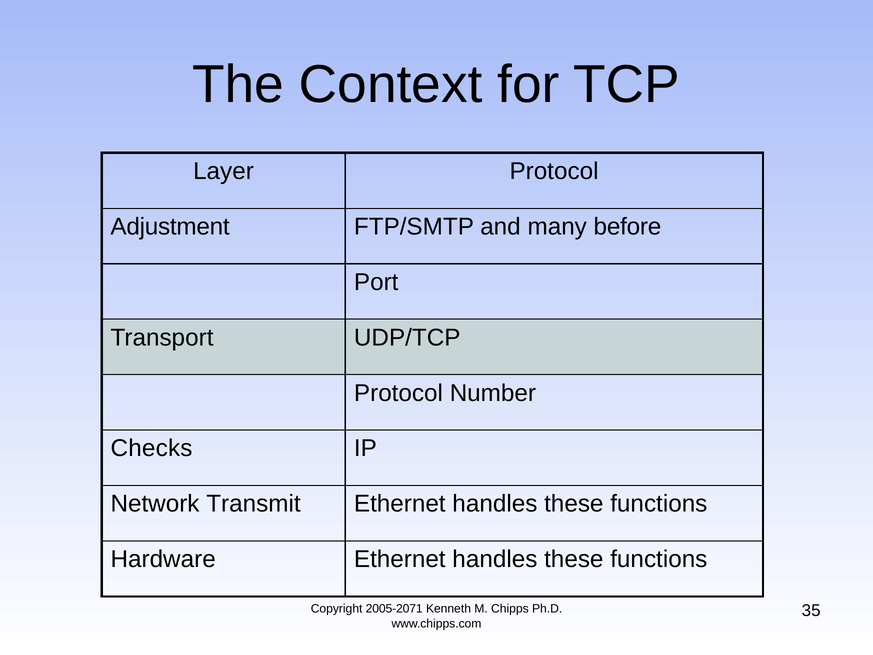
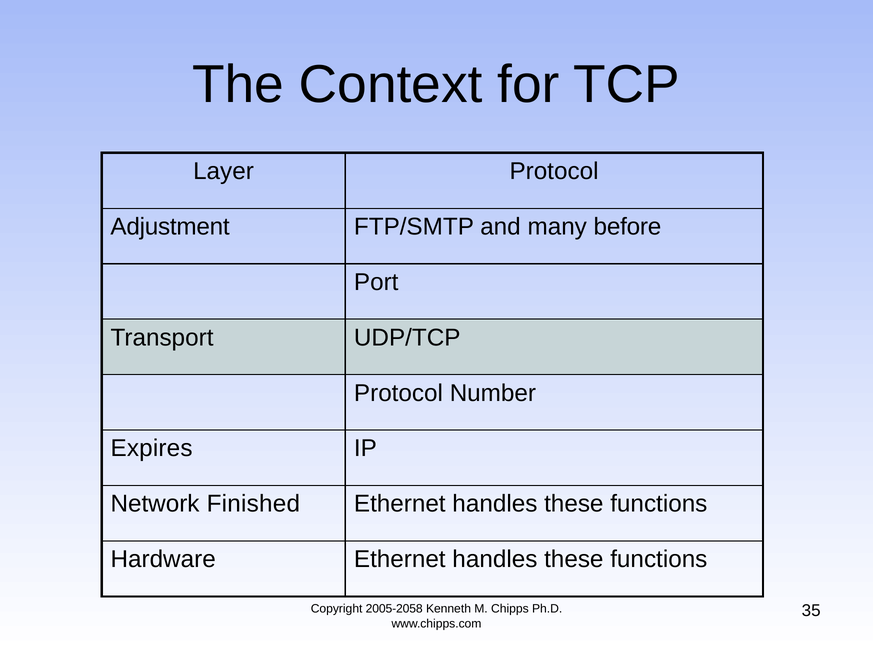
Checks: Checks -> Expires (152, 448)
Transmit: Transmit -> Finished (253, 504)
2005-2071: 2005-2071 -> 2005-2058 (394, 609)
